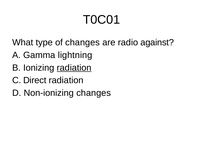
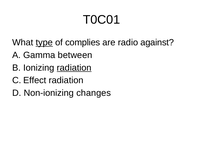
type underline: none -> present (44, 43)
of changes: changes -> complies (83, 43)
lightning: lightning -> between (75, 55)
Direct: Direct -> Effect (35, 80)
